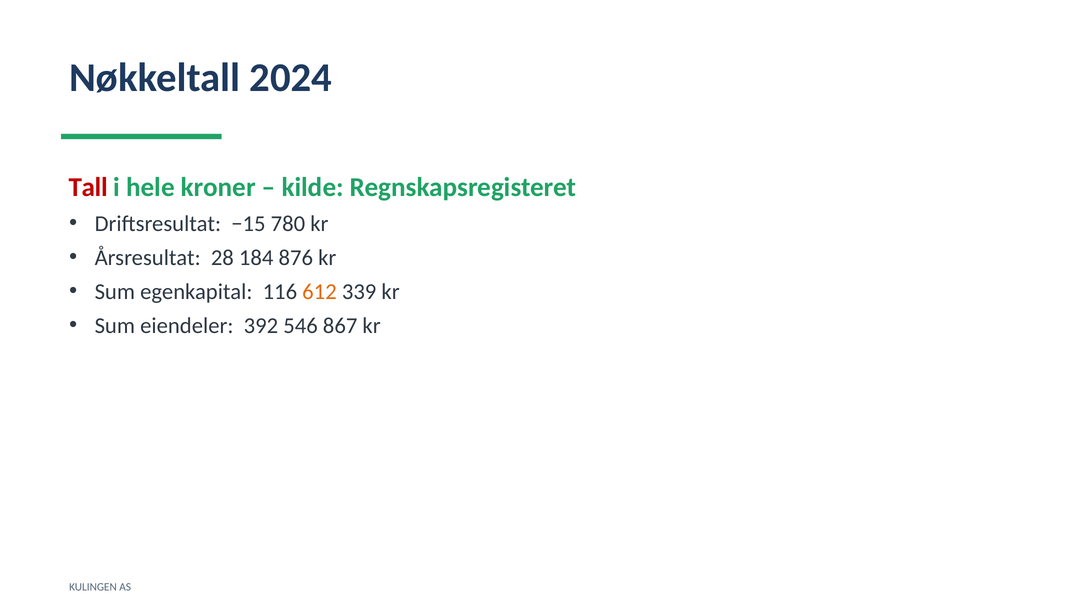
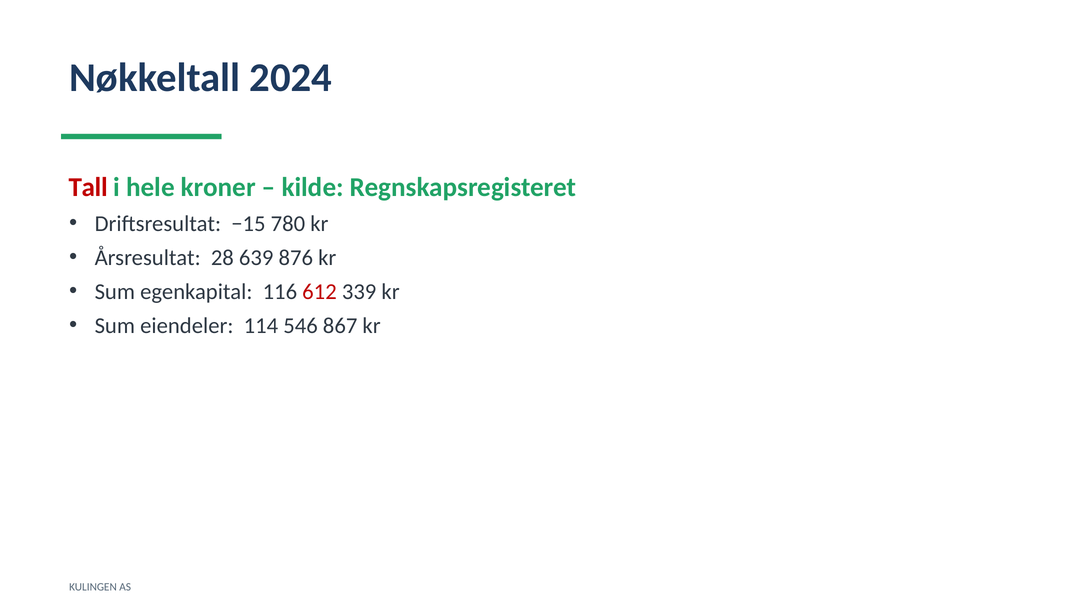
184: 184 -> 639 (256, 258)
612 colour: orange -> red (319, 291)
392: 392 -> 114 (261, 325)
